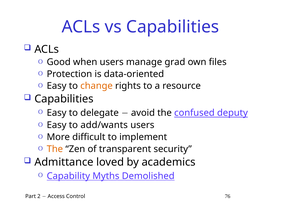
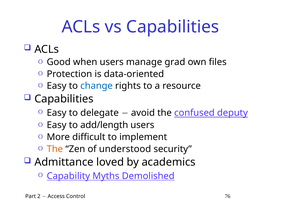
change colour: orange -> blue (97, 86)
add/wants: add/wants -> add/length (104, 126)
transparent: transparent -> understood (125, 150)
